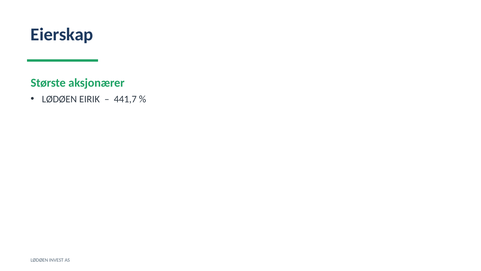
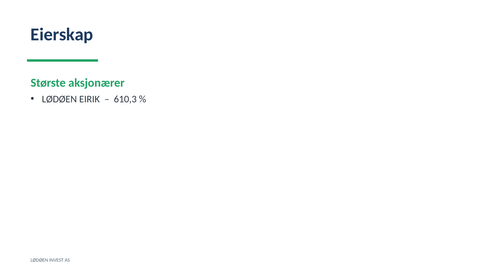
441,7: 441,7 -> 610,3 (125, 99)
